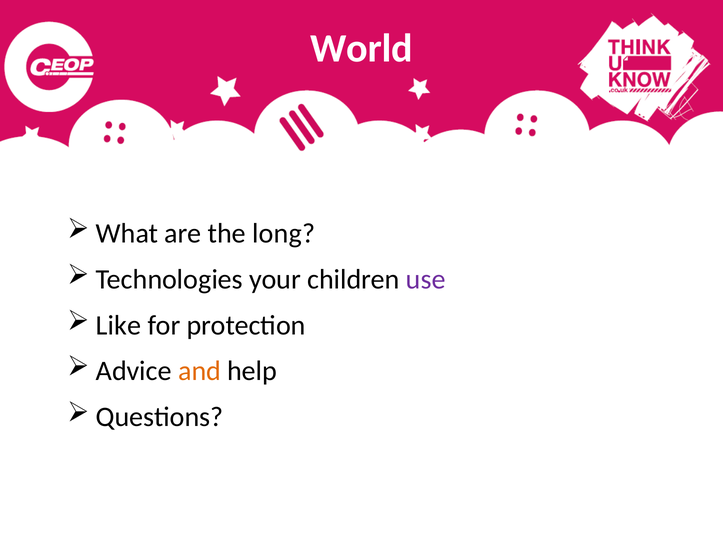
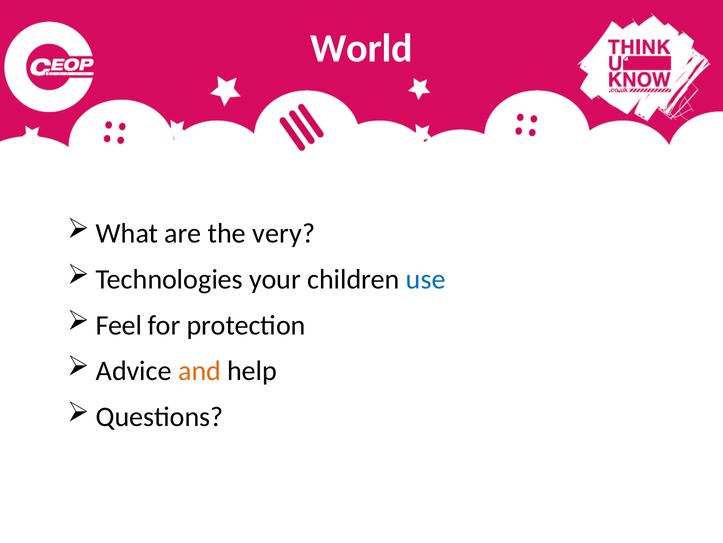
long: long -> very (284, 233)
use colour: purple -> blue (426, 279)
Like: Like -> Feel (119, 325)
